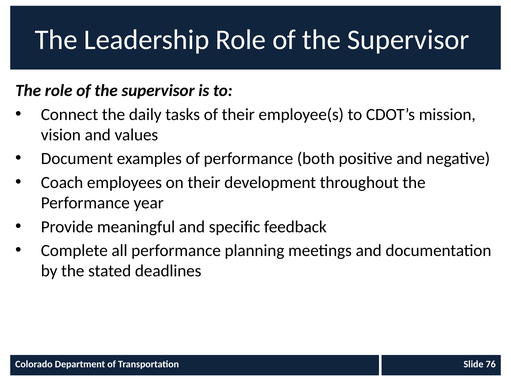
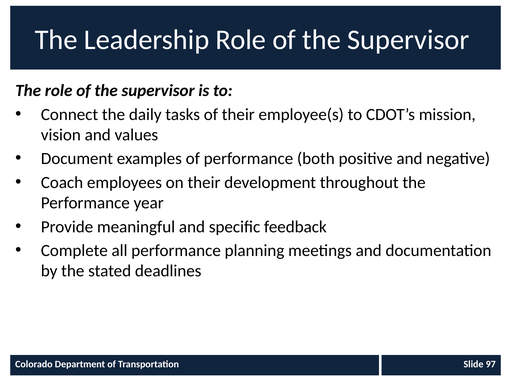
76: 76 -> 97 (491, 364)
